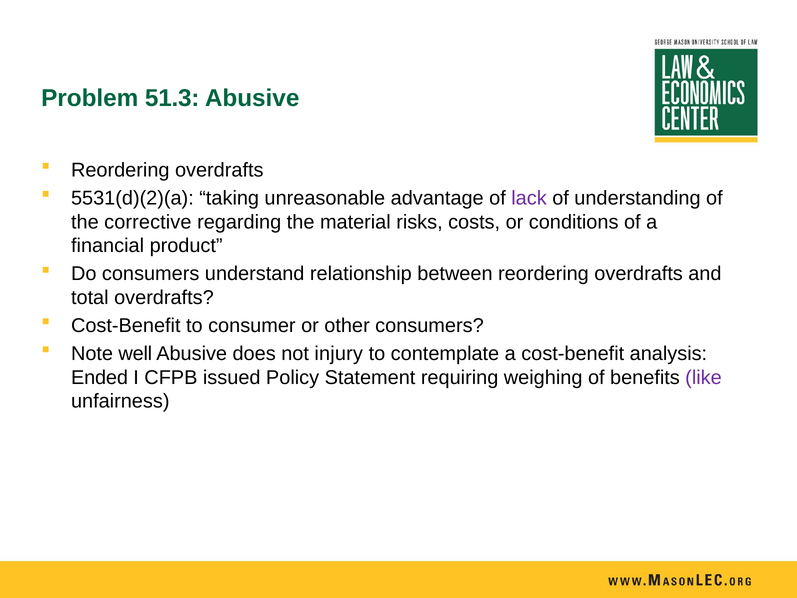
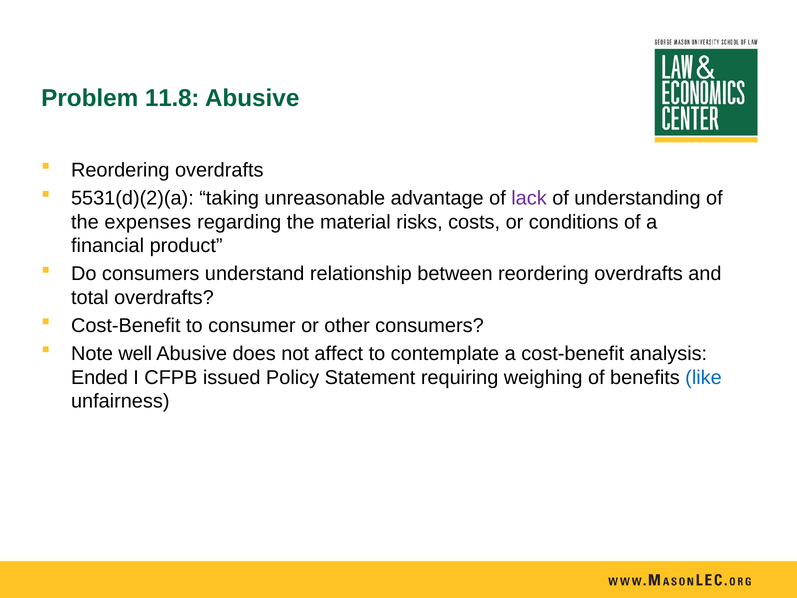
51.3: 51.3 -> 11.8 (172, 98)
corrective: corrective -> expenses (148, 222)
injury: injury -> affect (339, 353)
like colour: purple -> blue (704, 377)
